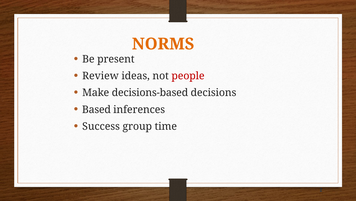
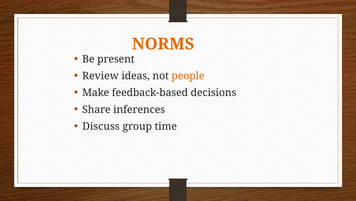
people colour: red -> orange (188, 76)
decisions-based: decisions-based -> feedback-based (150, 92)
Based: Based -> Share (96, 109)
Success: Success -> Discuss (101, 126)
